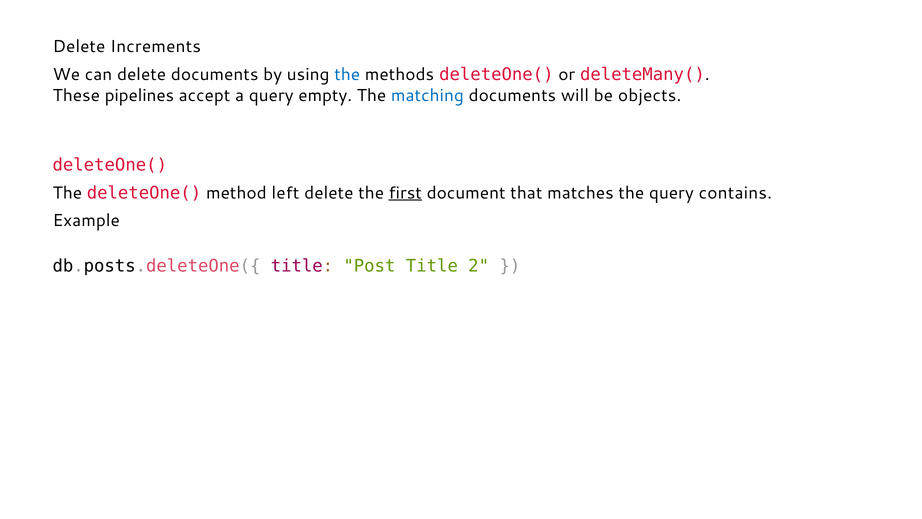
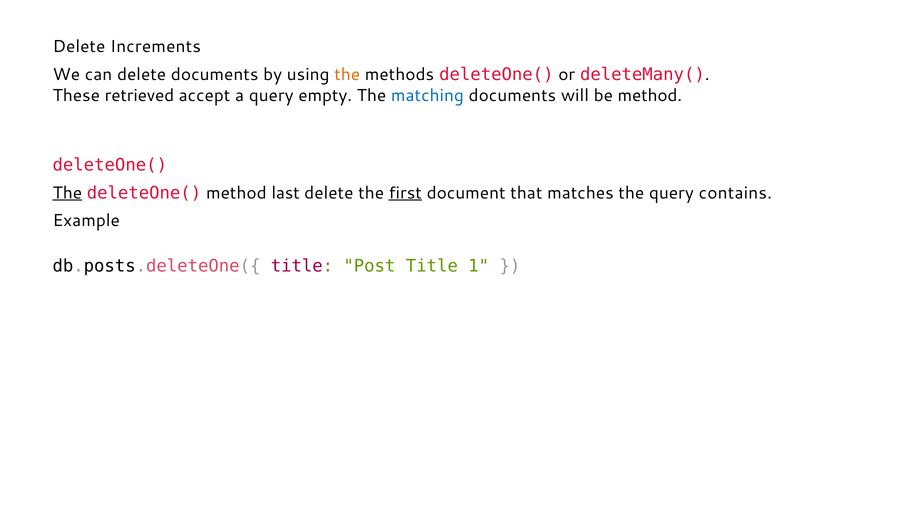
the colour: blue -> orange (347, 74)
pipelines: pipelines -> retrieved (139, 95)
be objects: objects -> method (650, 95)
The underline: none -> present (67, 193)
left: left -> last (286, 193)
2: 2 -> 1 (479, 266)
